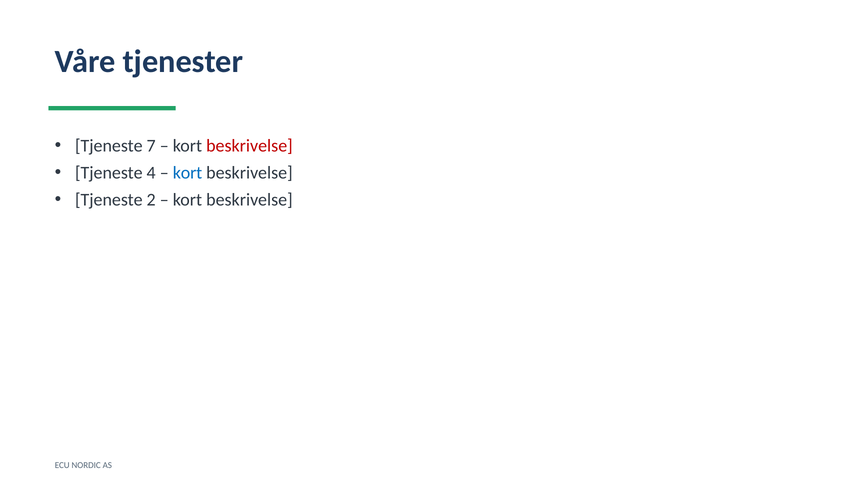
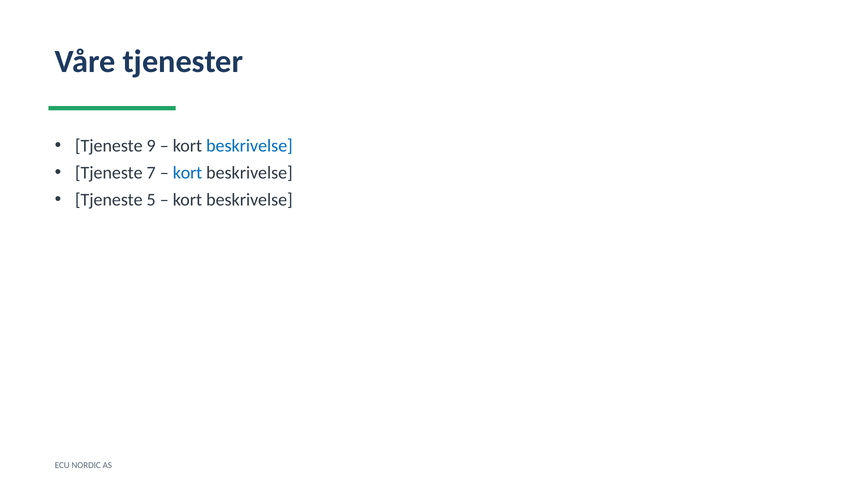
7: 7 -> 9 (151, 146)
beskrivelse colour: red -> blue (249, 146)
4: 4 -> 7 (151, 173)
2: 2 -> 5 (151, 200)
